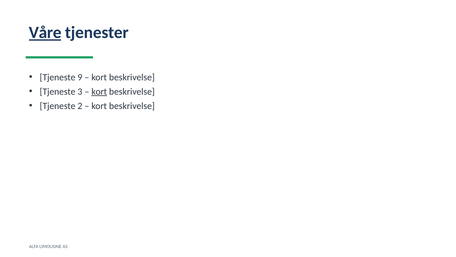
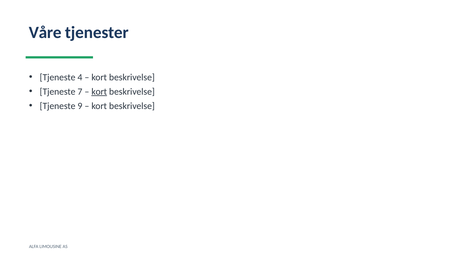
Våre underline: present -> none (45, 33)
9: 9 -> 4 (80, 77)
3: 3 -> 7 (80, 91)
2: 2 -> 9 (80, 106)
